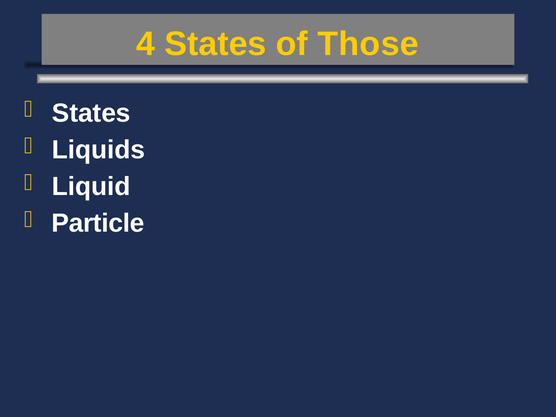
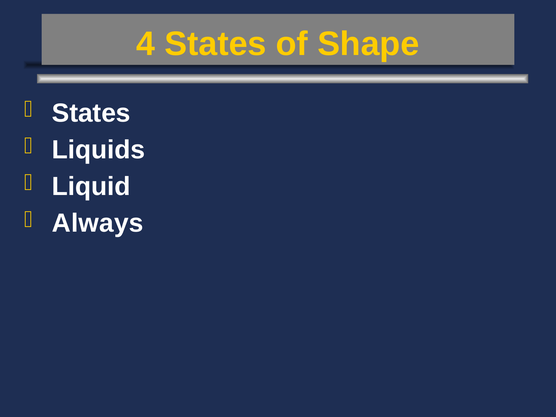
Those: Those -> Shape (368, 44)
Particle: Particle -> Always (98, 223)
